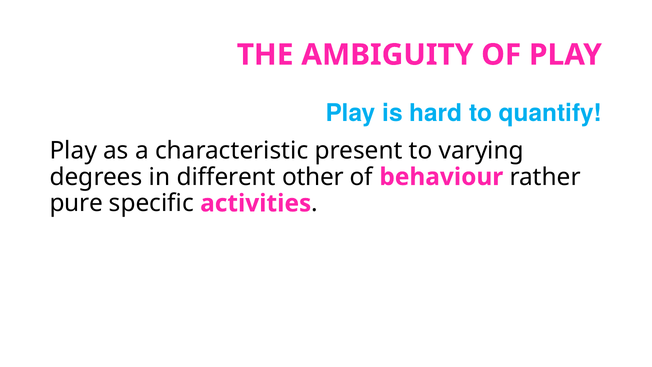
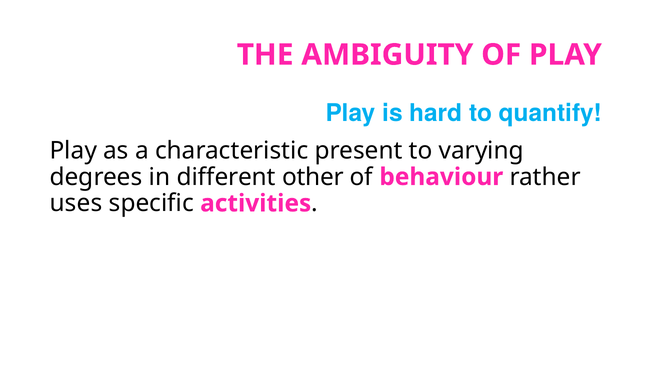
pure: pure -> uses (76, 203)
